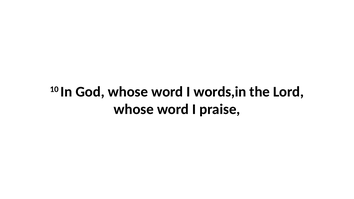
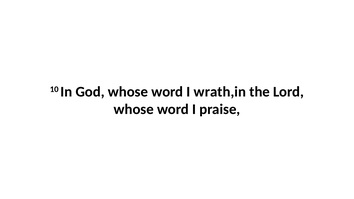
words,in: words,in -> wrath,in (220, 92)
